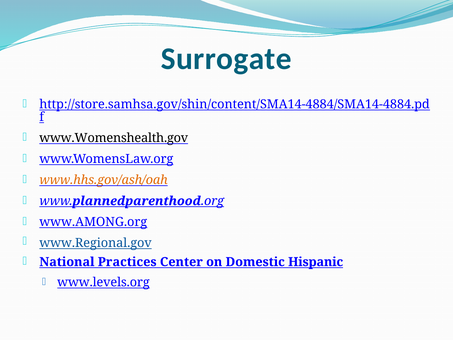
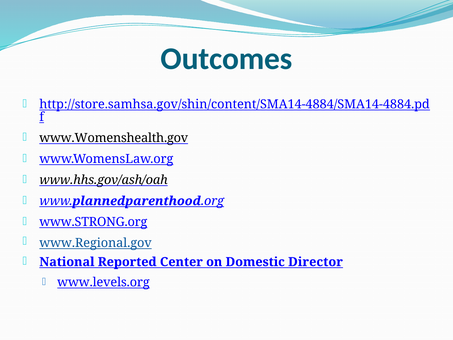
Surrogate: Surrogate -> Outcomes (227, 59)
www.hhs.gov/ash/oah colour: orange -> black (104, 180)
www.AMONG.org: www.AMONG.org -> www.STRONG.org (93, 222)
Practices: Practices -> Reported (127, 262)
Hispanic: Hispanic -> Director (316, 262)
